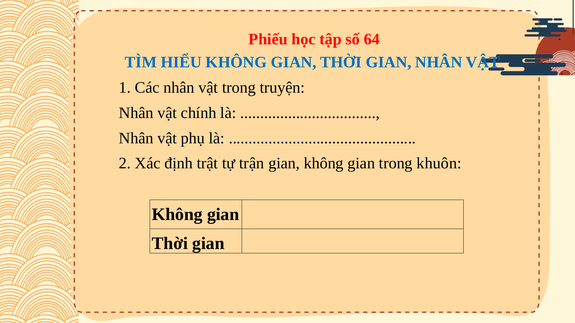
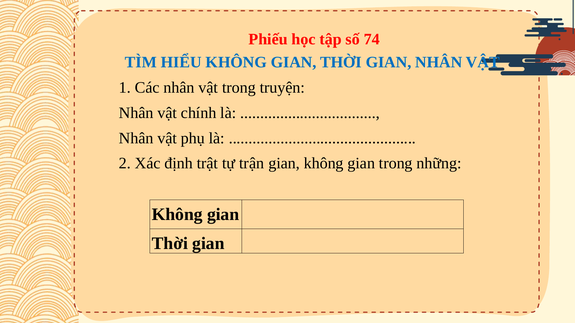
64: 64 -> 74 (372, 39)
khuôn: khuôn -> những (439, 164)
